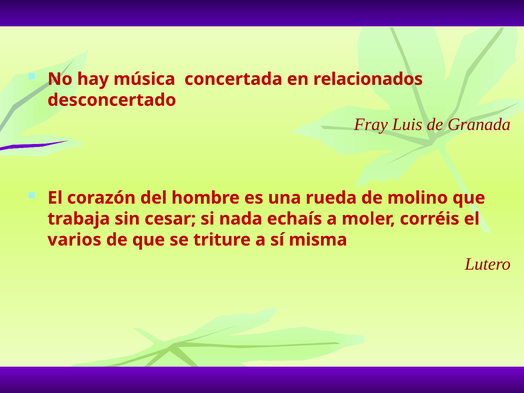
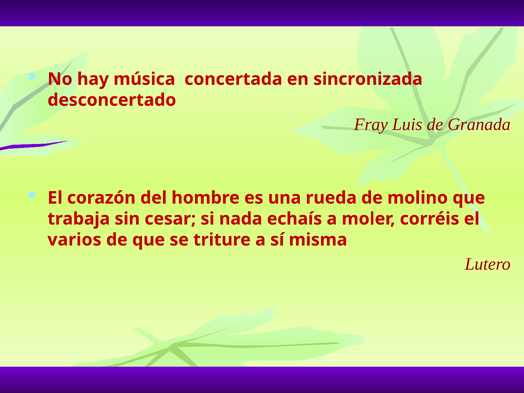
relacionados: relacionados -> sincronizada (368, 79)
